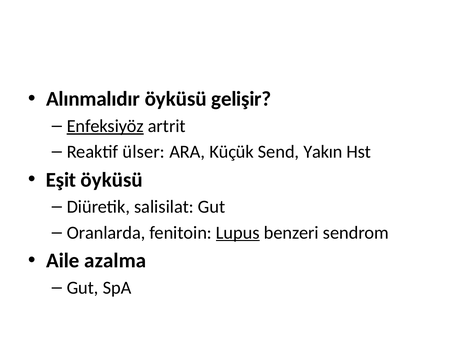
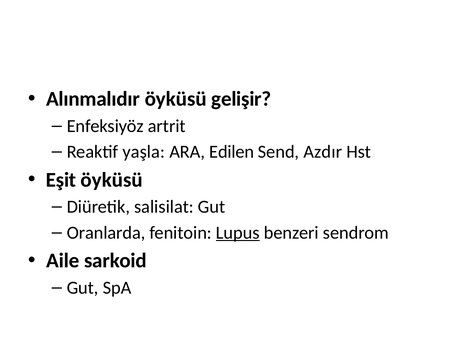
Enfeksiyöz underline: present -> none (105, 126)
ülser: ülser -> yaşla (144, 152)
Küçük: Küçük -> Edilen (232, 152)
Yakın: Yakın -> Azdır (323, 152)
azalma: azalma -> sarkoid (115, 261)
